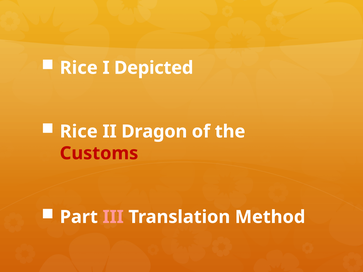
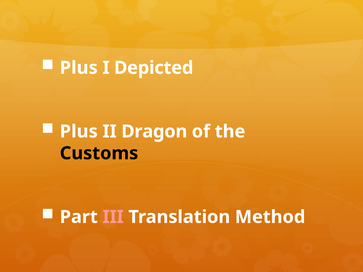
Rice: Rice -> Plus (79, 68)
Rice: Rice -> Plus (79, 132)
Customs colour: red -> black (99, 153)
